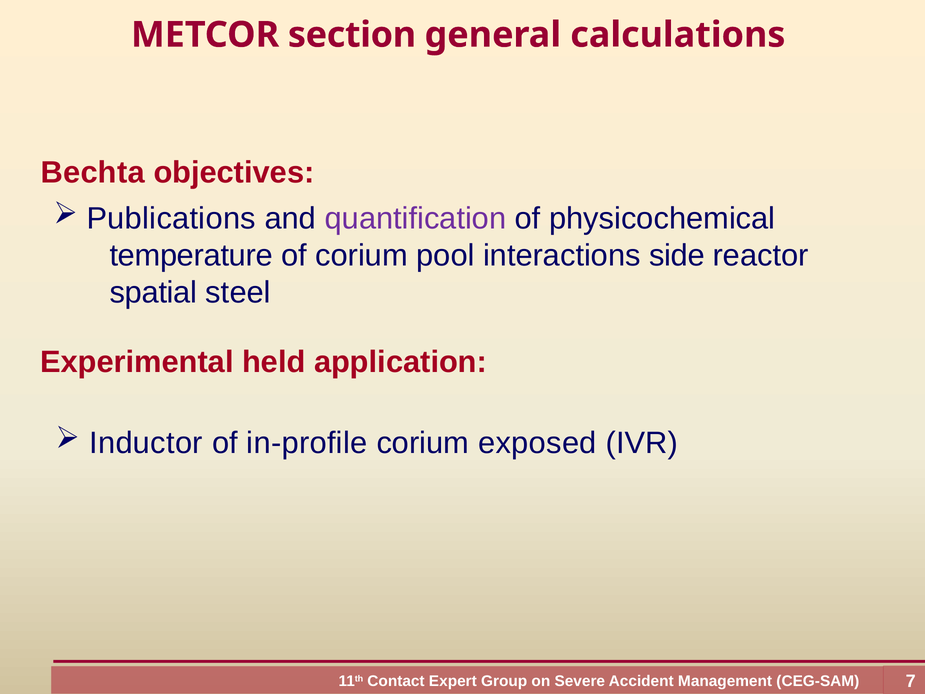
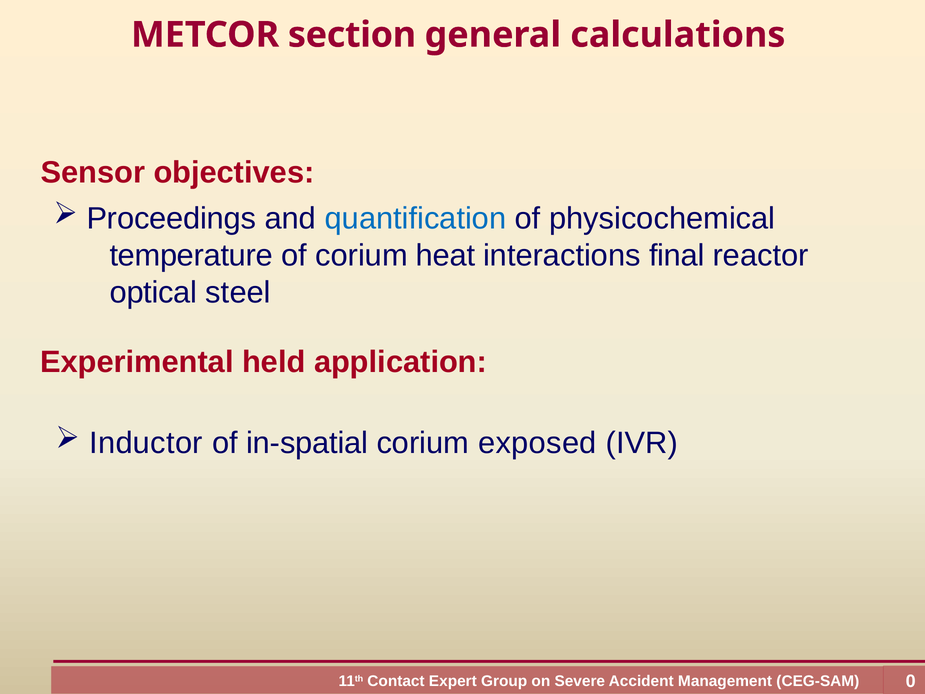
Bechta: Bechta -> Sensor (93, 172)
Publications: Publications -> Proceedings (171, 218)
quantification colour: purple -> blue (415, 218)
pool: pool -> heat (446, 255)
side: side -> final (677, 255)
spatial: spatial -> optical (153, 292)
in-profile: in-profile -> in-spatial (307, 443)
7: 7 -> 0 (911, 681)
